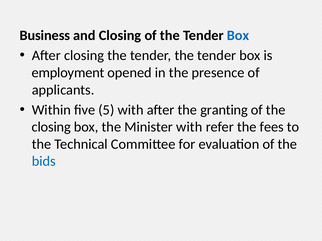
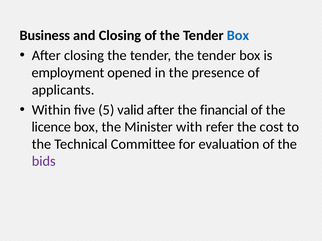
5 with: with -> valid (131, 110)
granting: granting -> financial (224, 110)
closing: closing -> licence (51, 127)
fees: fees -> cost (272, 127)
bids colour: blue -> purple (44, 162)
